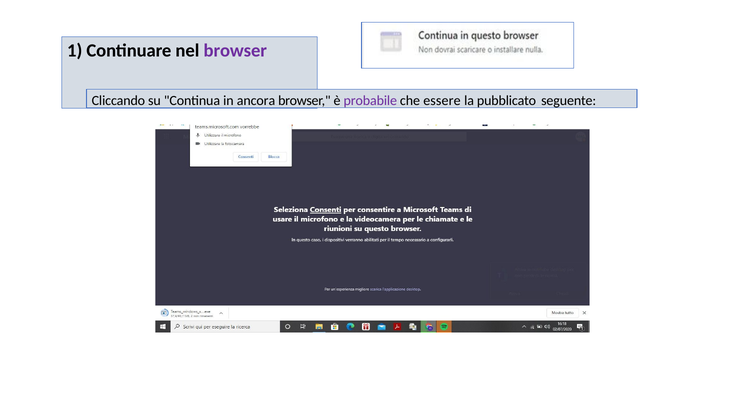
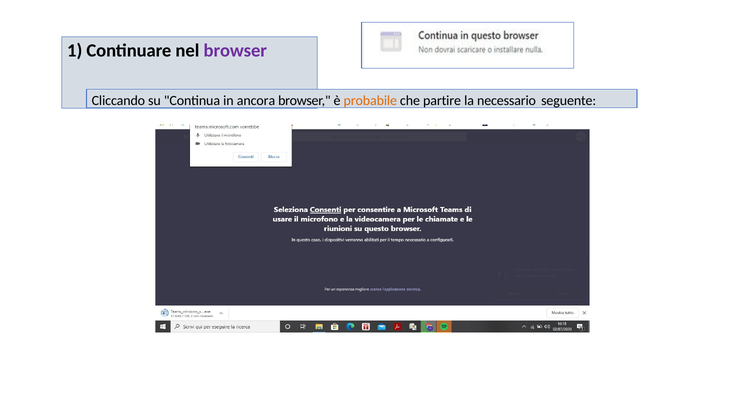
probabile colour: purple -> orange (370, 100)
essere: essere -> partire (442, 100)
pubblicato: pubblicato -> necessario (507, 100)
